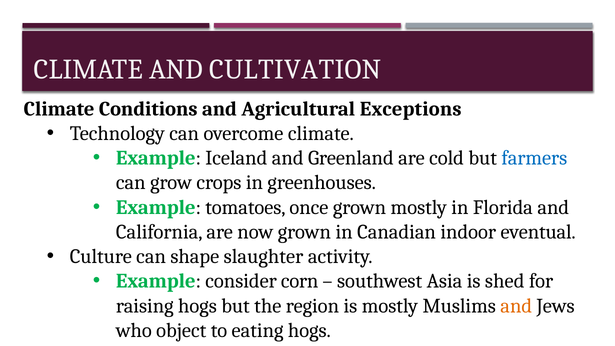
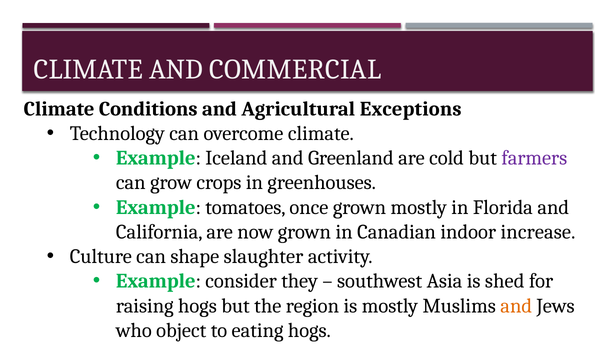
CULTIVATION: CULTIVATION -> COMMERCIAL (295, 69)
farmers colour: blue -> purple (534, 158)
eventual: eventual -> increase (538, 232)
corn: corn -> they (300, 281)
